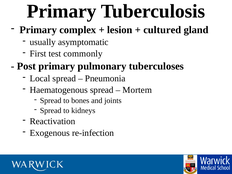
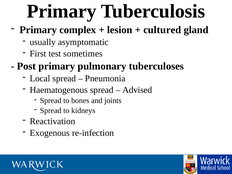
commonly: commonly -> sometimes (83, 54)
Mortem: Mortem -> Advised (137, 90)
